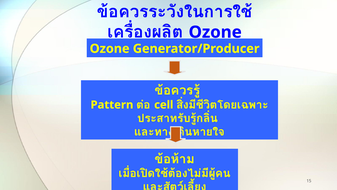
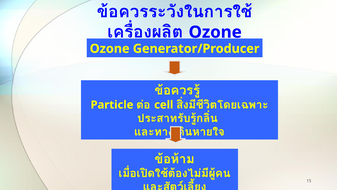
Pattern: Pattern -> Particle (112, 105)
